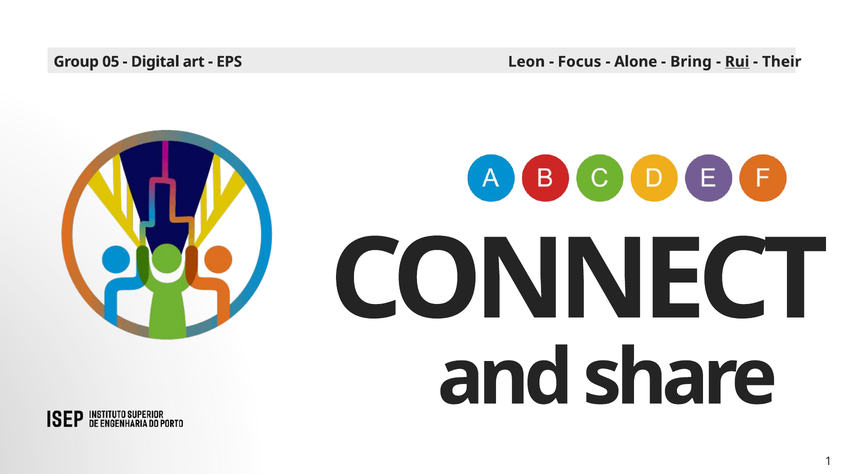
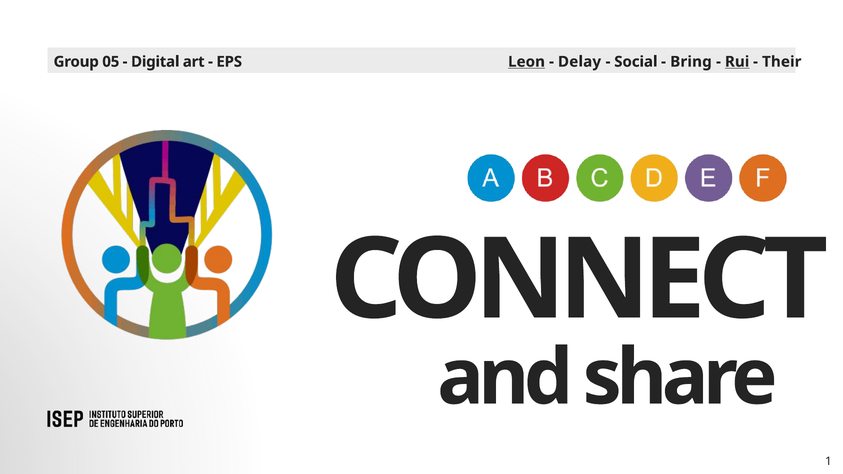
Leon underline: none -> present (526, 62)
Focus: Focus -> Delay (579, 62)
Alone: Alone -> Social (636, 62)
